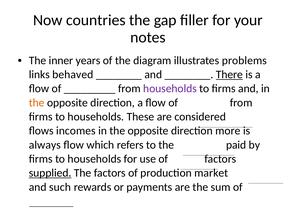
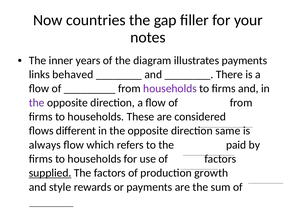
illustrates problems: problems -> payments (244, 60)
There underline: present -> none (229, 75)
the colour: orange -> purple (37, 103)
incomes: incomes -> different (76, 131)
more: more -> same (228, 131)
market: market -> growth (211, 173)
such: such -> style (60, 187)
